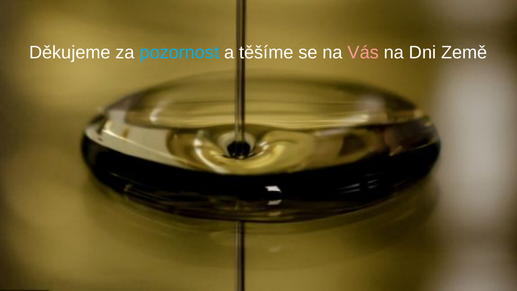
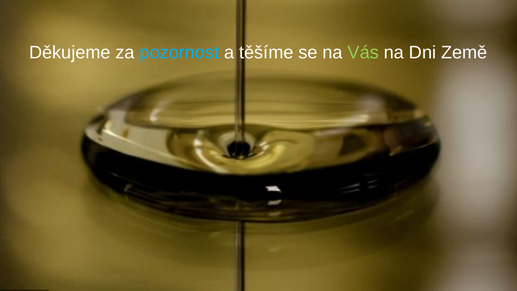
Vás colour: pink -> light green (363, 53)
